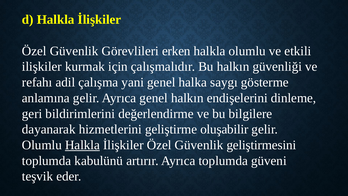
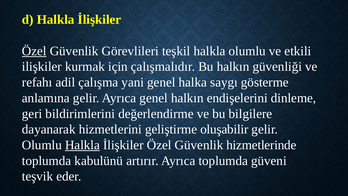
Özel underline: none -> present (34, 51)
erken: erken -> teşkil (176, 51)
geliştirmesini: geliştirmesini -> hizmetlerinde (261, 145)
